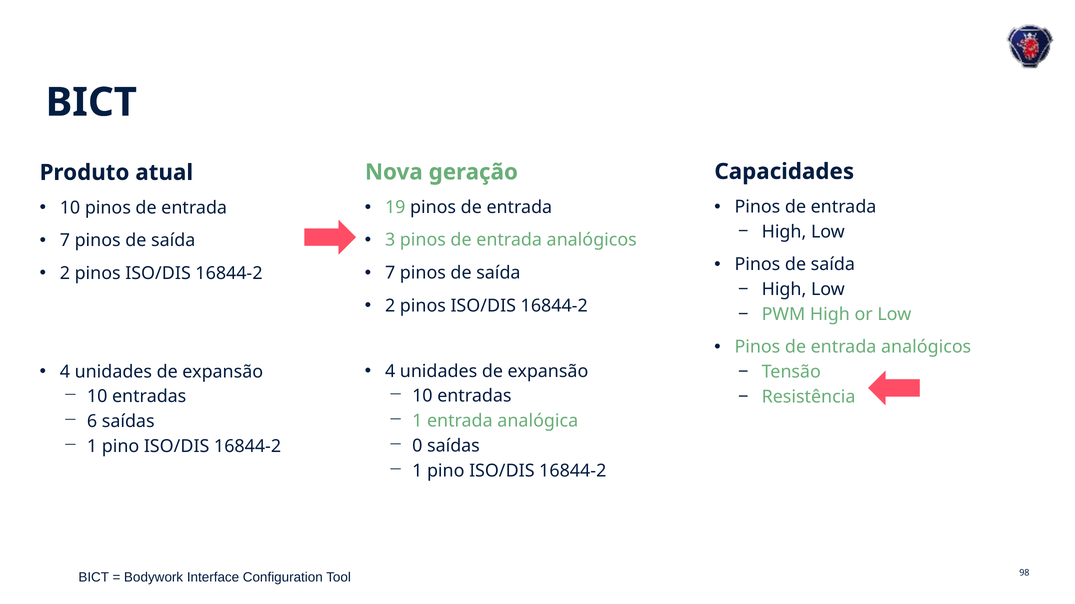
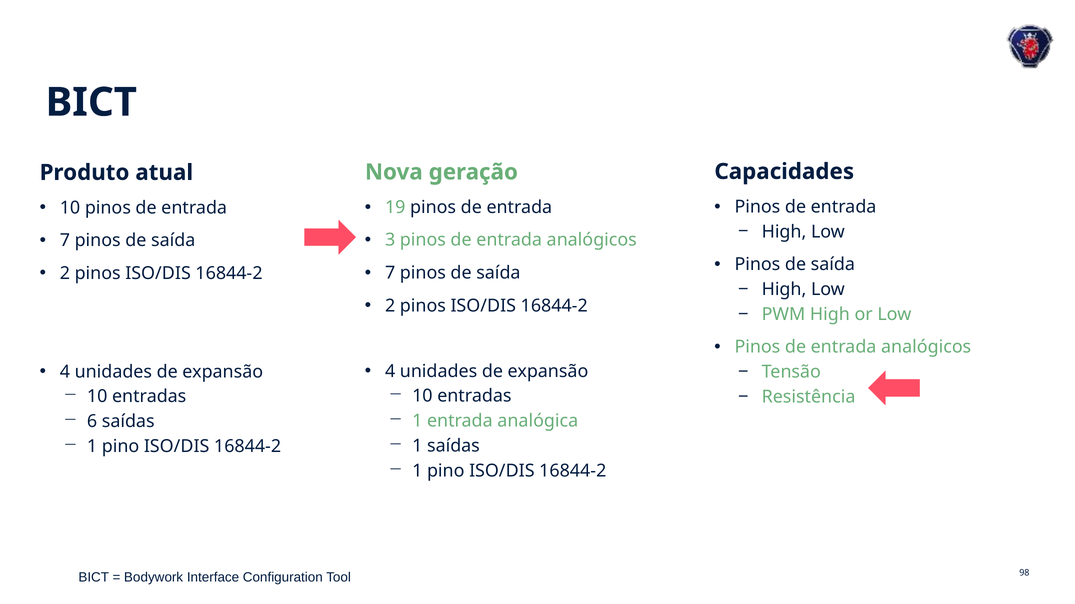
0: 0 -> 1 (417, 446)
